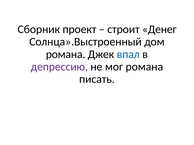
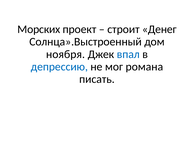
Сборник: Сборник -> Морских (39, 29)
романа: романа -> ноября (66, 54)
депрессию colour: purple -> blue (59, 67)
